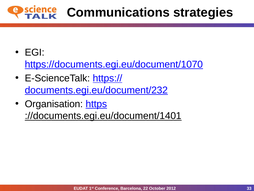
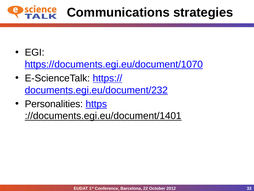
Organisation: Organisation -> Personalities (54, 104)
